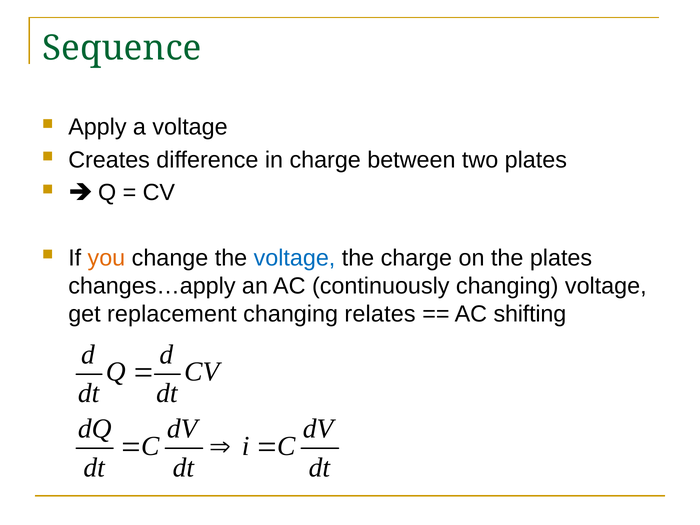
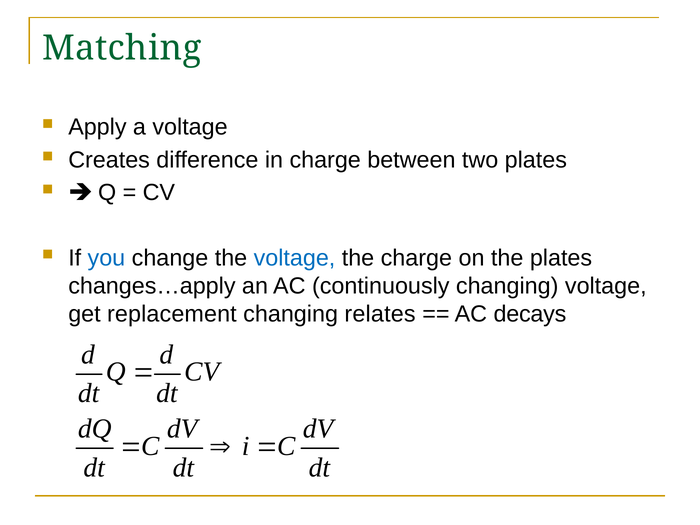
Sequence: Sequence -> Matching (122, 48)
you colour: orange -> blue (106, 258)
shifting: shifting -> decays (530, 314)
